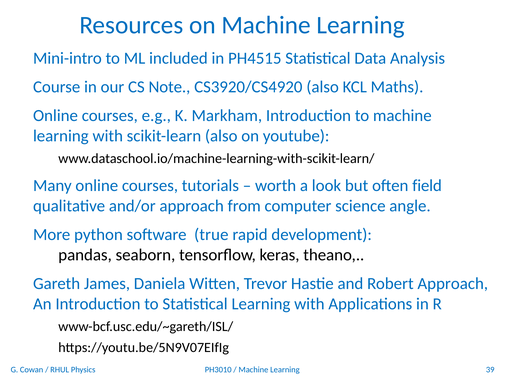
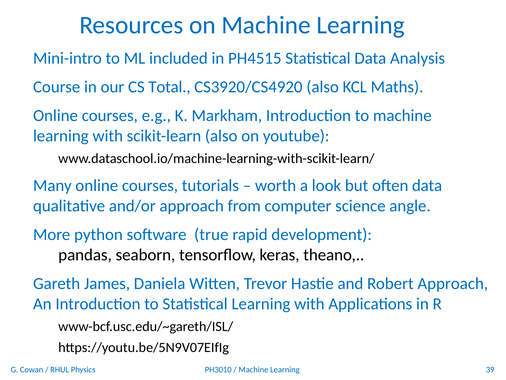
Note: Note -> Total (169, 87)
often field: field -> data (427, 185)
